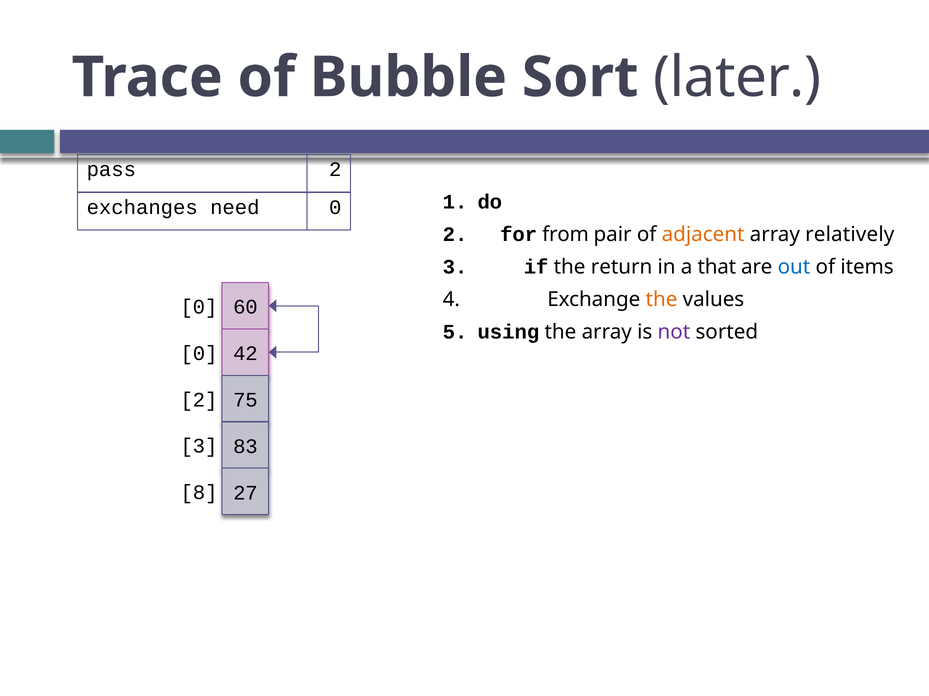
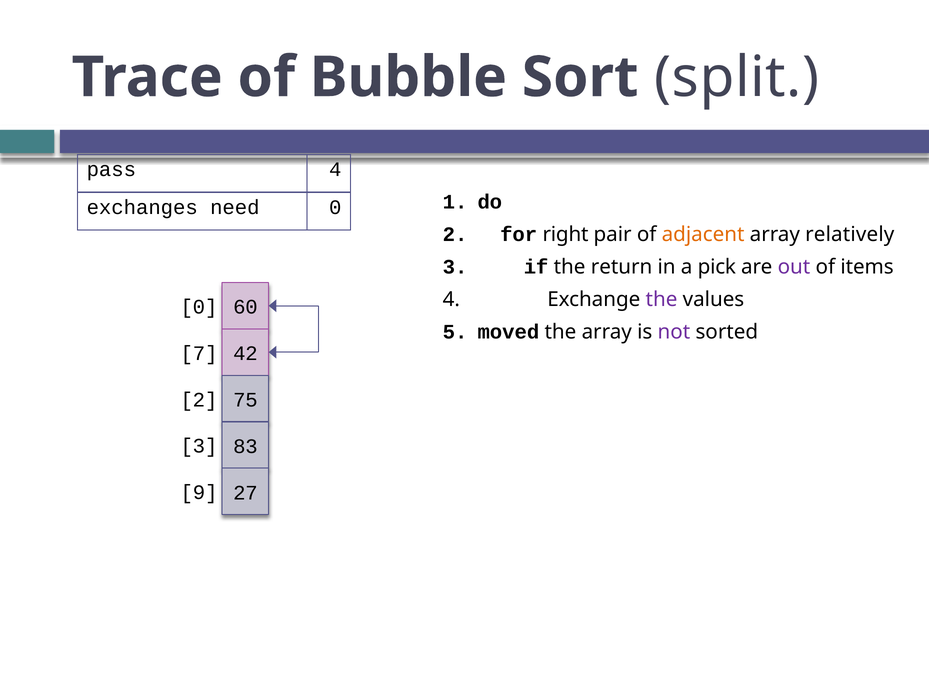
later: later -> split (737, 77)
pass 2: 2 -> 4 (335, 170)
from: from -> right (566, 235)
that: that -> pick (717, 267)
out colour: blue -> purple (794, 267)
the colour: orange -> purple (662, 300)
using: using -> moved (508, 332)
0: 0 -> 7 (199, 354)
8: 8 -> 9 (199, 493)
